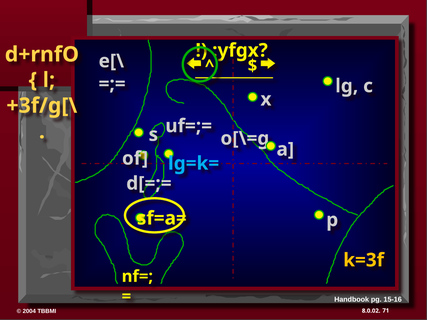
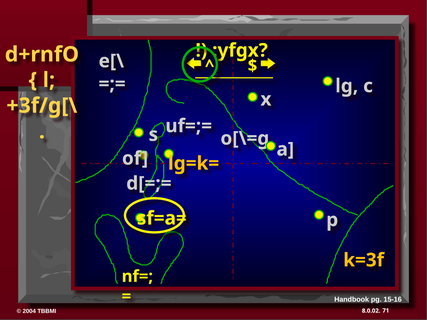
lg=k= colour: light blue -> yellow (194, 163)
